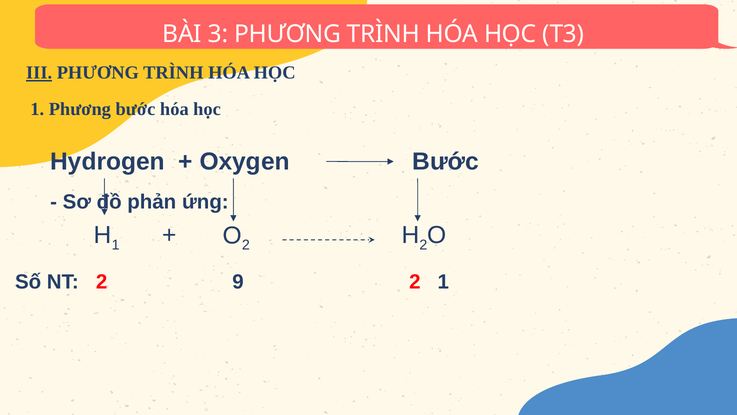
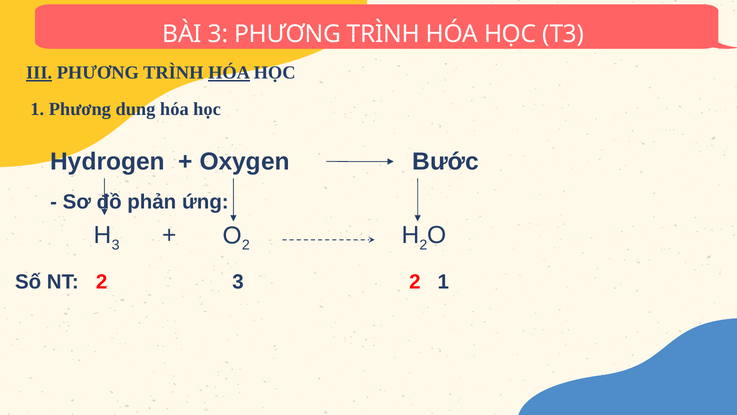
HÓA underline: none -> present (229, 73)
Phương bước: bước -> dung (135, 109)
1: 1 -> 3 (116, 245)
2 9: 9 -> 3 (238, 281)
